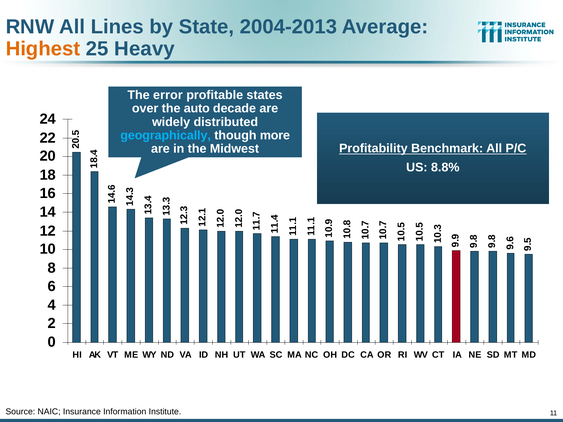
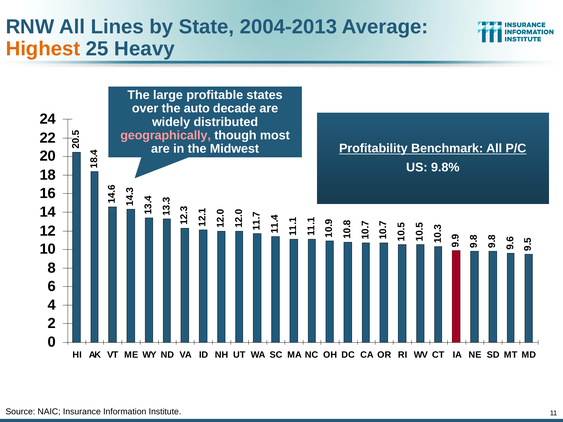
error: error -> large (168, 95)
geographically colour: light blue -> pink (166, 135)
more: more -> most (275, 135)
8.8%: 8.8% -> 9.8% (445, 168)
